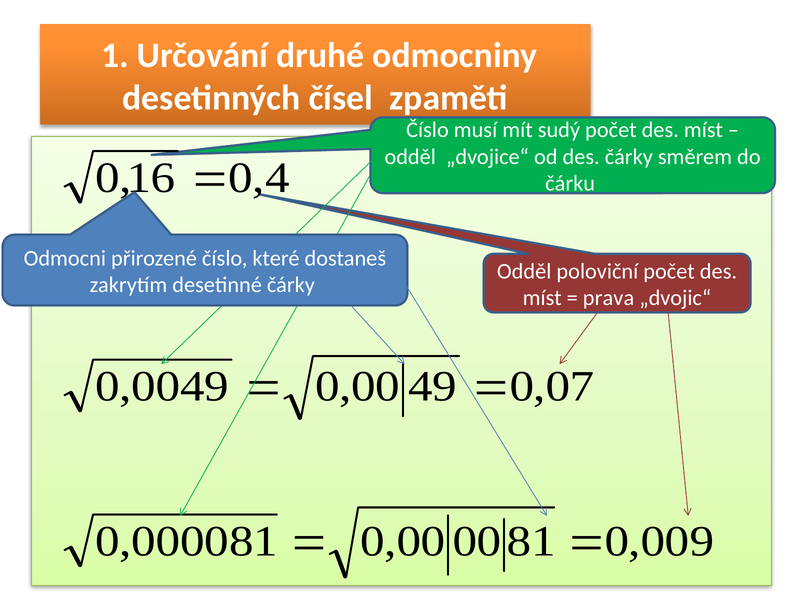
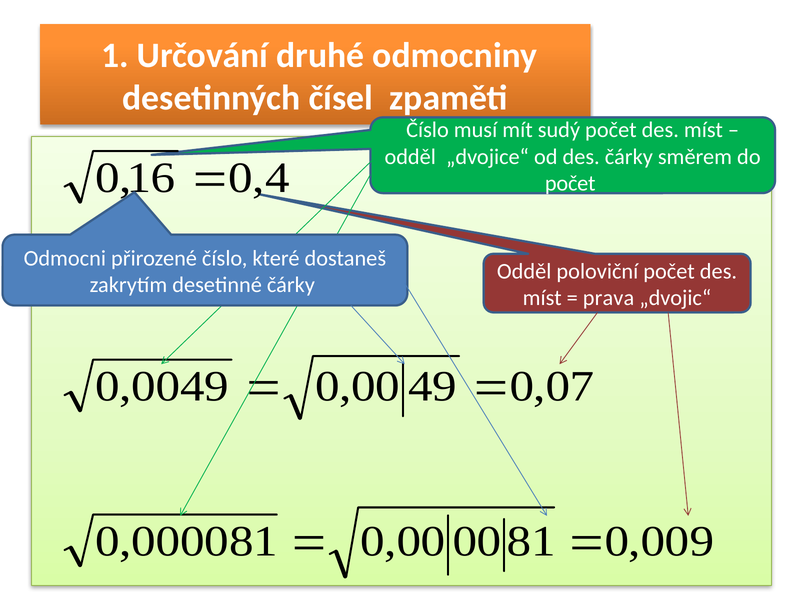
čárku: čárku -> počet (570, 184)
